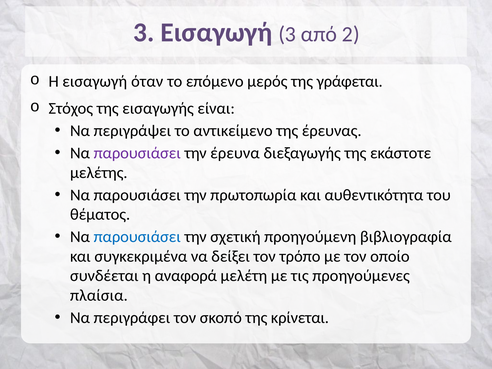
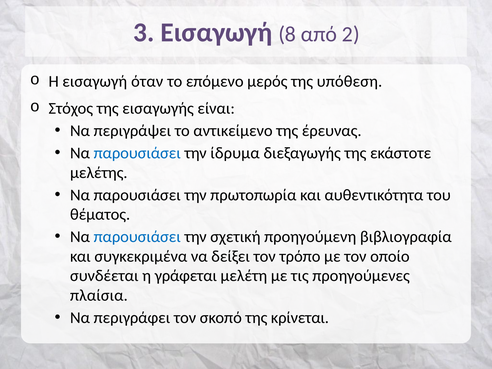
Εισαγωγή 3: 3 -> 8 (287, 34)
γράφεται: γράφεται -> υπόθεση (349, 81)
παρουσιάσει colour: purple -> blue (137, 153)
έρευνα: έρευνα -> ίδρυμα (235, 153)
αναφορά: αναφορά -> γράφεται (186, 276)
